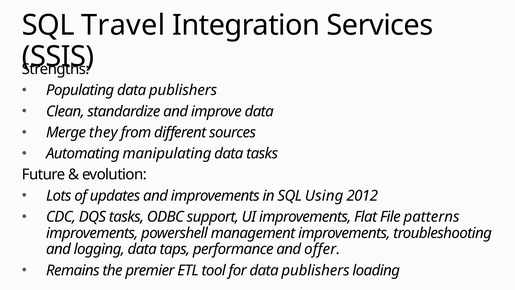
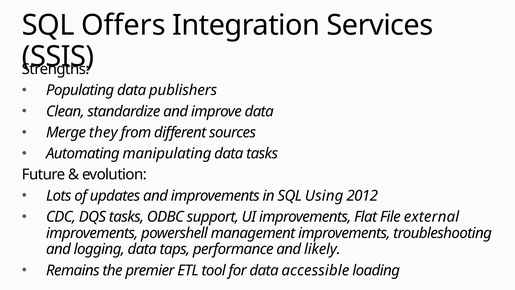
Travel: Travel -> Offers (123, 25)
patterns: patterns -> external (431, 217)
offer: offer -> likely (322, 249)
for data publishers: publishers -> accessible (315, 270)
